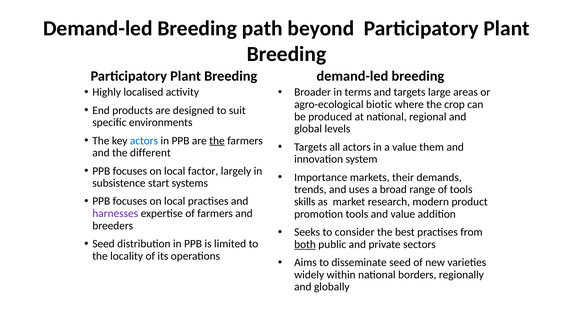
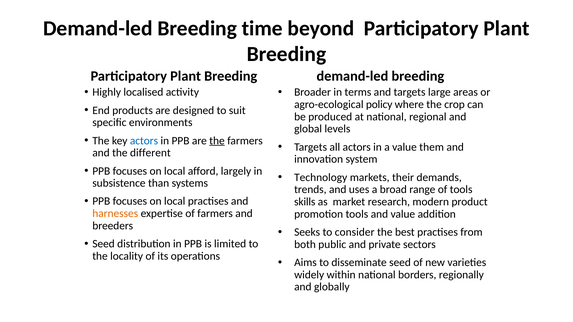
path: path -> time (262, 28)
biotic: biotic -> policy (379, 105)
factor: factor -> afford (203, 171)
Importance: Importance -> Technology (321, 177)
start: start -> than (159, 183)
harnesses colour: purple -> orange (115, 214)
both underline: present -> none (305, 245)
